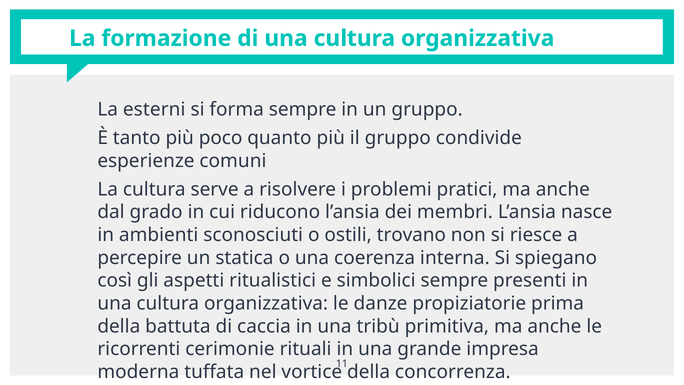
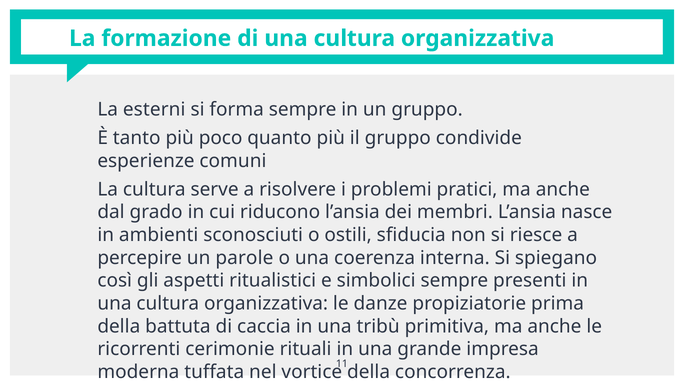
trovano: trovano -> sfiducia (411, 235)
statica: statica -> parole (244, 258)
